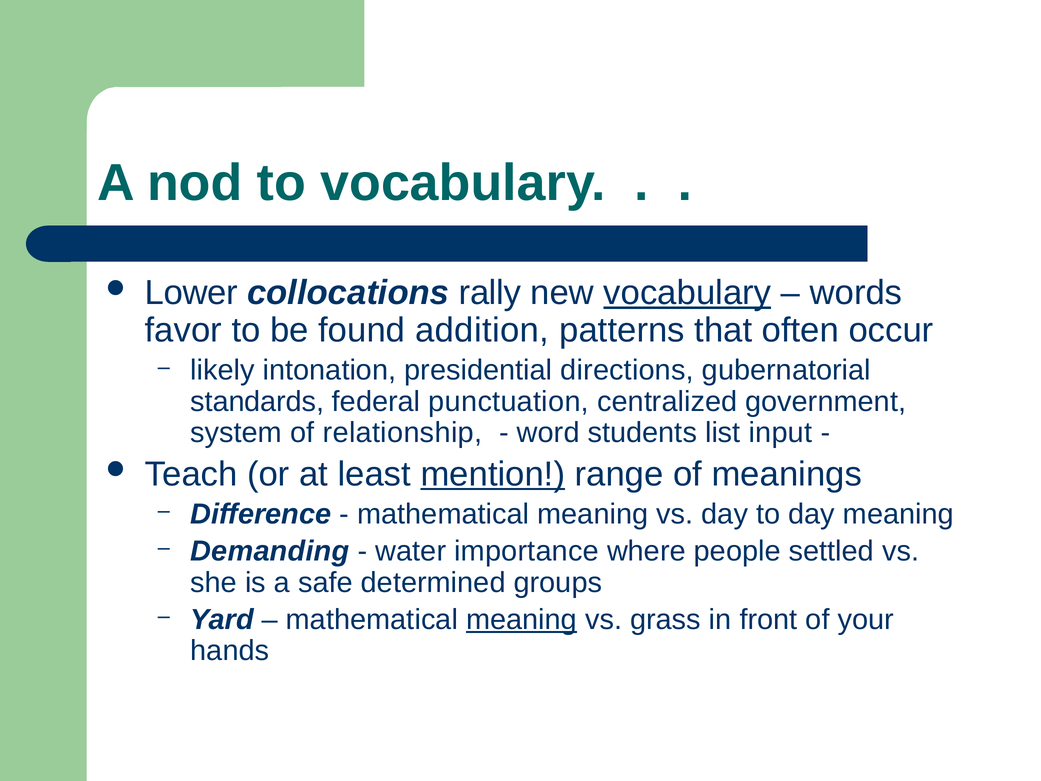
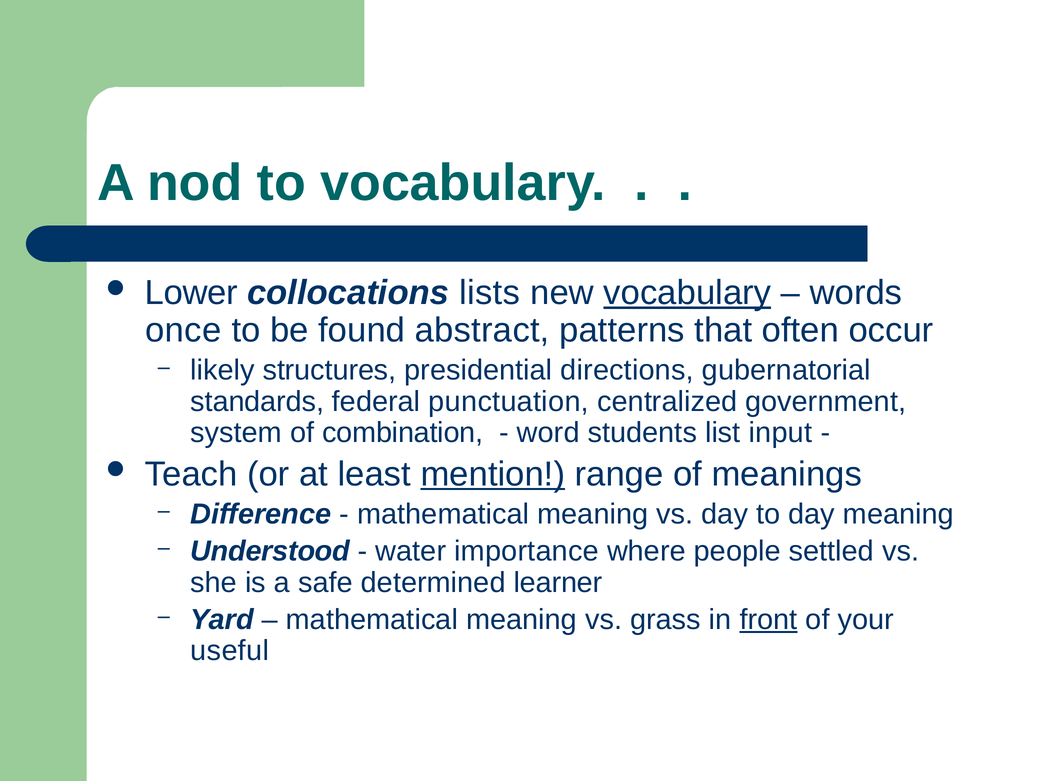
rally: rally -> lists (490, 293)
favor: favor -> once (183, 330)
addition: addition -> abstract (482, 330)
intonation: intonation -> structures (330, 370)
relationship: relationship -> combination (403, 433)
Demanding: Demanding -> Understood (270, 551)
groups: groups -> learner (558, 582)
meaning underline: present -> none (522, 619)
front underline: none -> present (768, 619)
hands: hands -> useful (230, 651)
